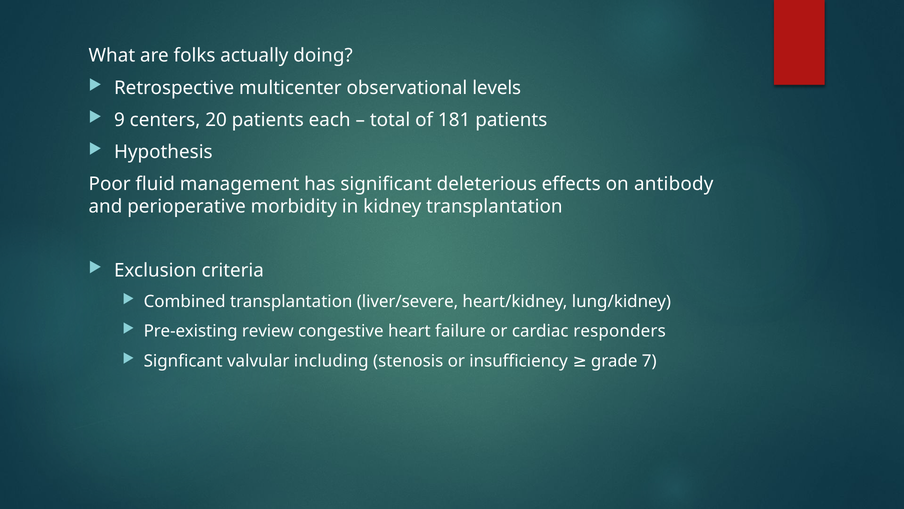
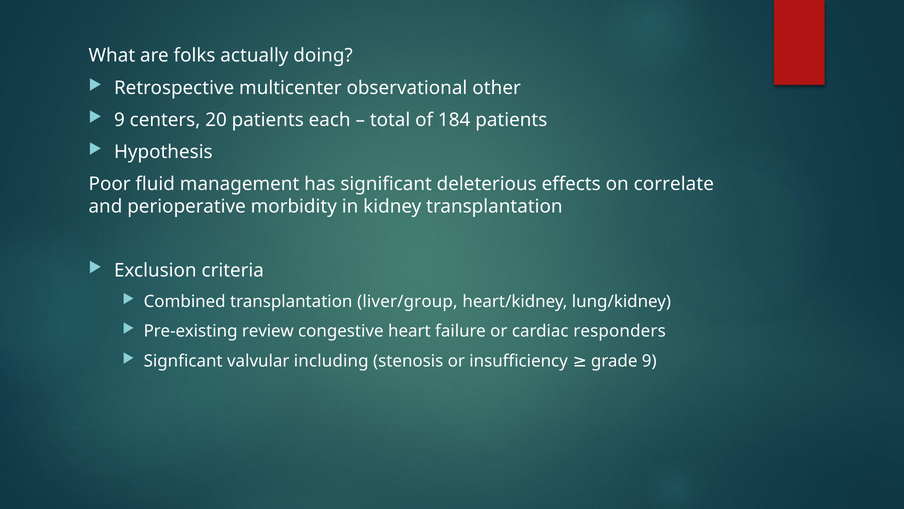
levels: levels -> other (497, 88)
181: 181 -> 184 (454, 120)
antibody: antibody -> correlate (674, 184)
liver/severe: liver/severe -> liver/group (407, 301)
grade 7: 7 -> 9 (649, 361)
